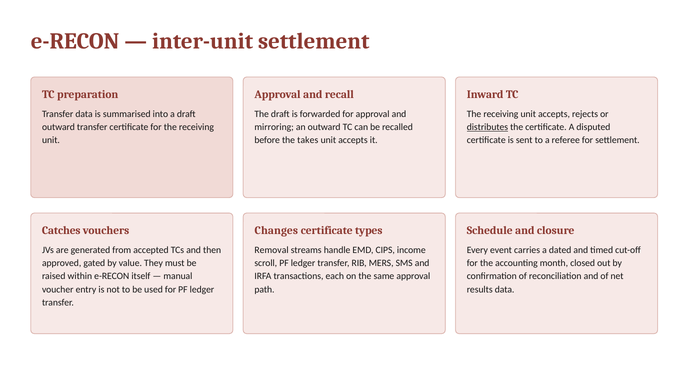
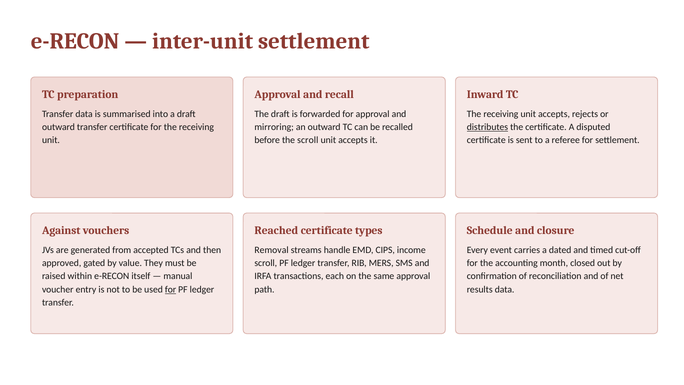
the takes: takes -> scroll (308, 140)
Catches: Catches -> Against (61, 231)
Changes: Changes -> Reached (276, 231)
for underline: none -> present (171, 289)
